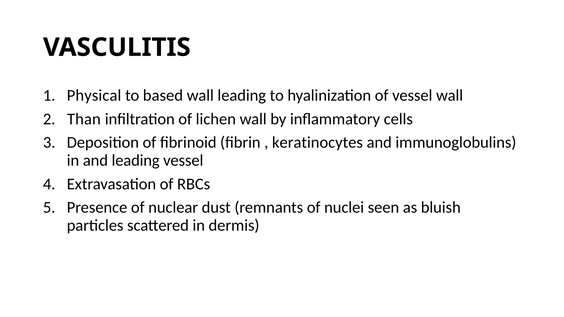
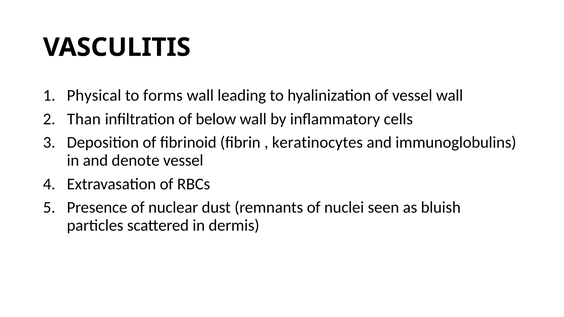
based: based -> forms (163, 95)
lichen: lichen -> below (216, 119)
and leading: leading -> denote (136, 160)
